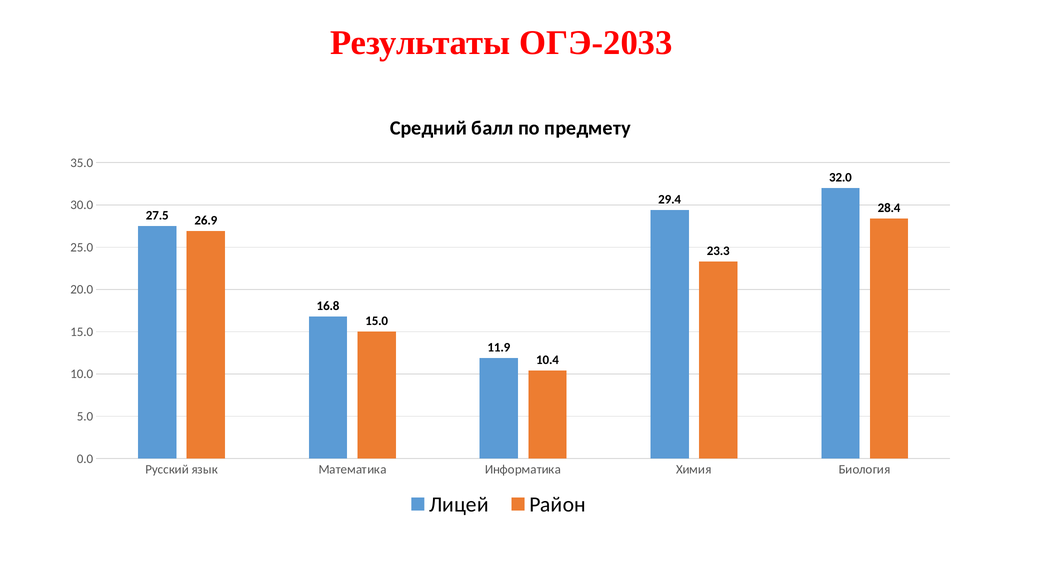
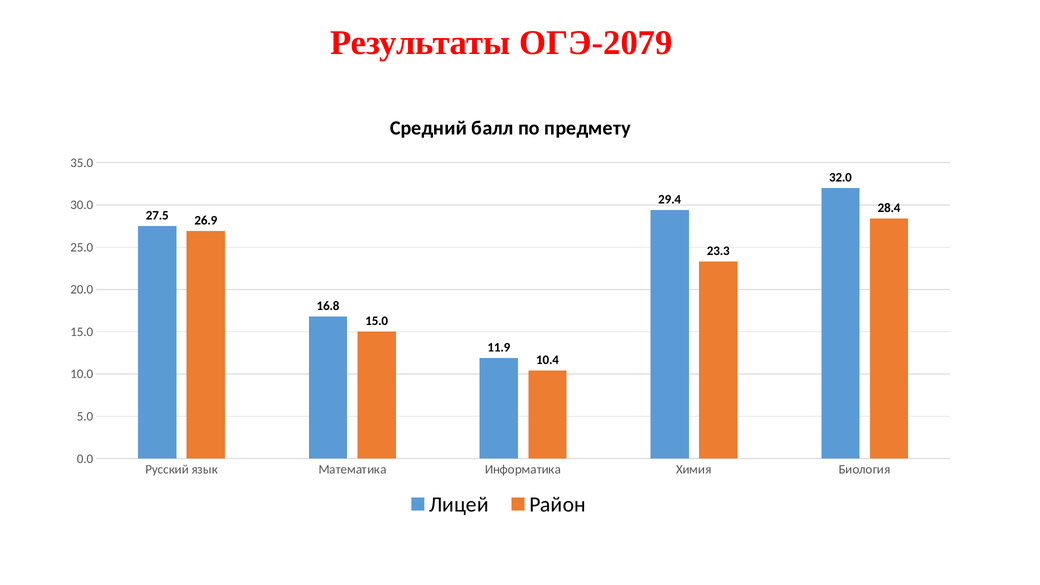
ОГЭ-2033: ОГЭ-2033 -> ОГЭ-2079 (596, 43)
